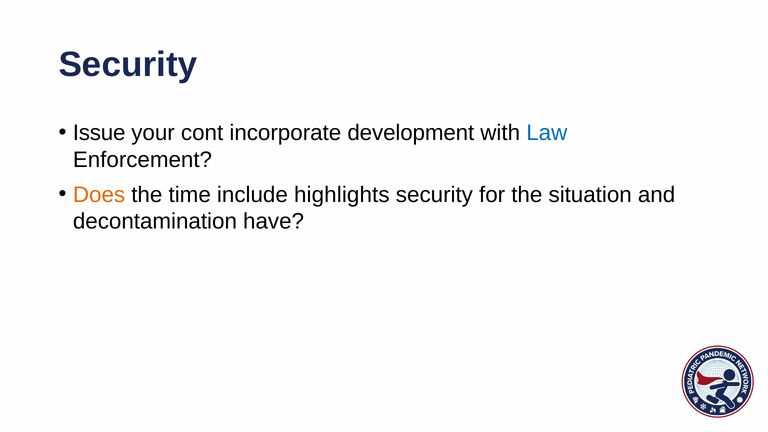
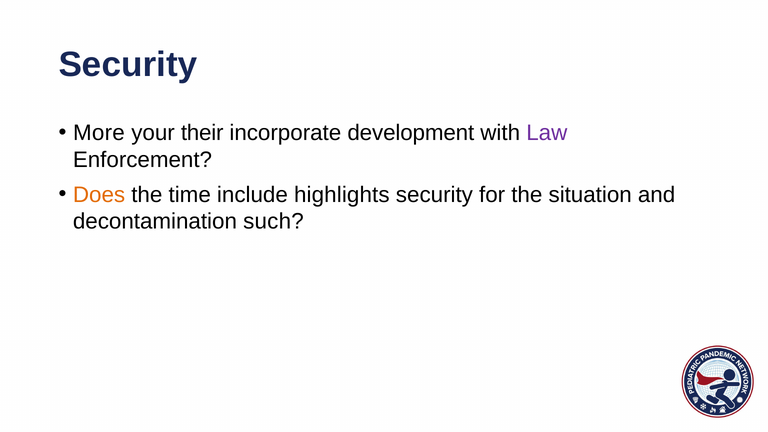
Issue: Issue -> More (99, 133)
cont: cont -> their (202, 133)
Law colour: blue -> purple (547, 133)
have: have -> such (273, 222)
